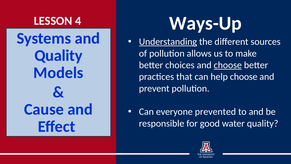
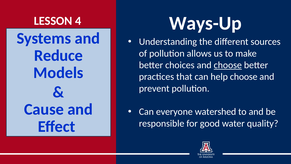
Understanding underline: present -> none (168, 42)
Quality: Quality -> Reduce (58, 55)
prevented: prevented -> watershed (215, 112)
